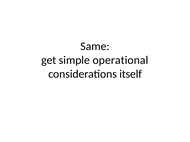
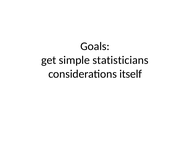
Same: Same -> Goals (95, 46)
operational: operational -> statisticians (120, 60)
